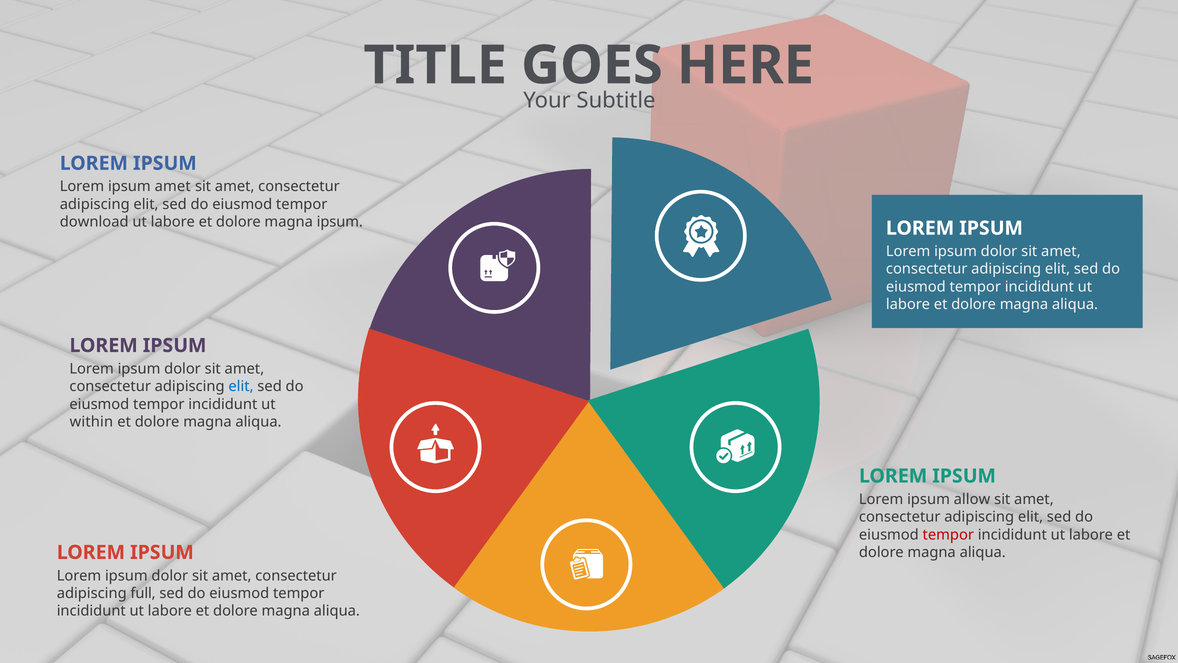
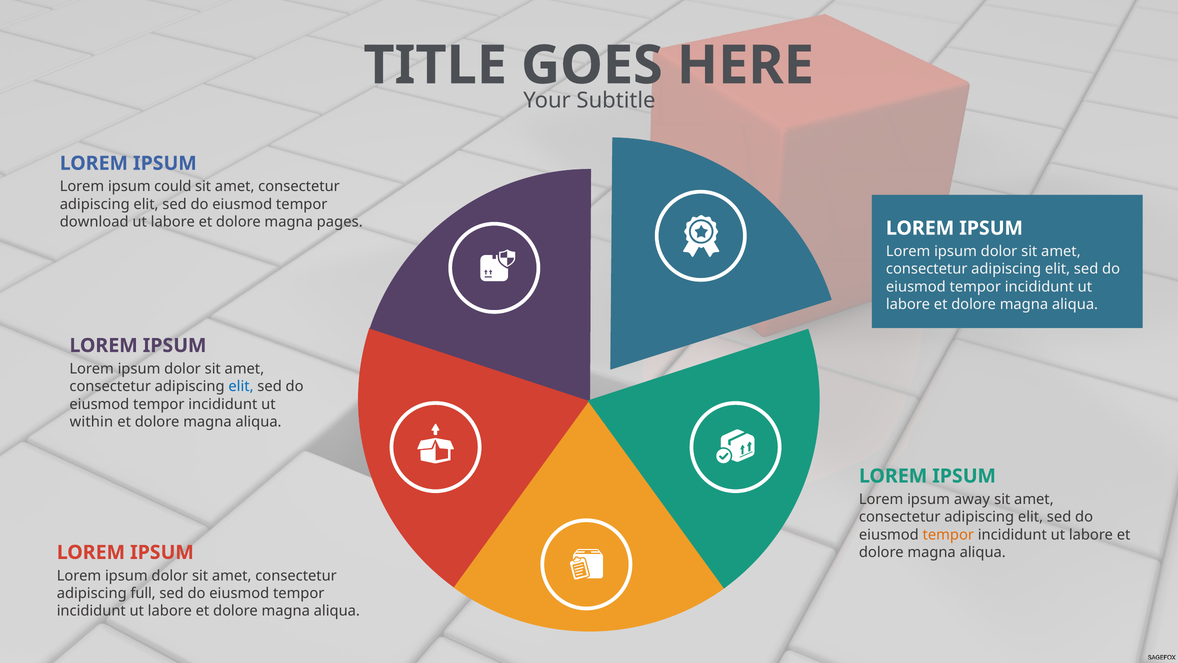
ipsum amet: amet -> could (173, 186)
magna ipsum: ipsum -> pages (340, 222)
allow: allow -> away (972, 499)
tempor colour: red -> orange (948, 534)
